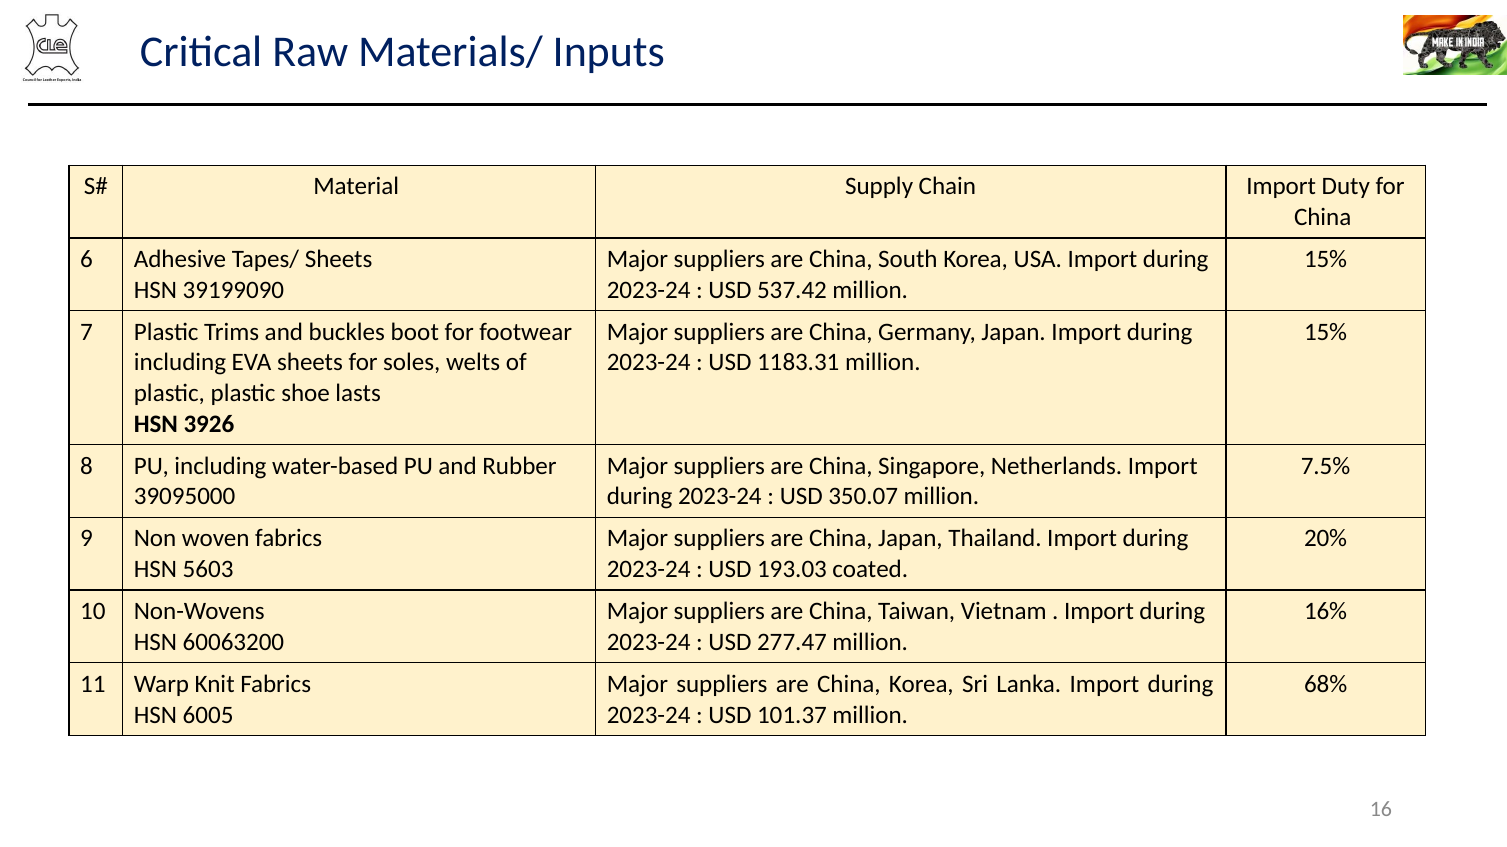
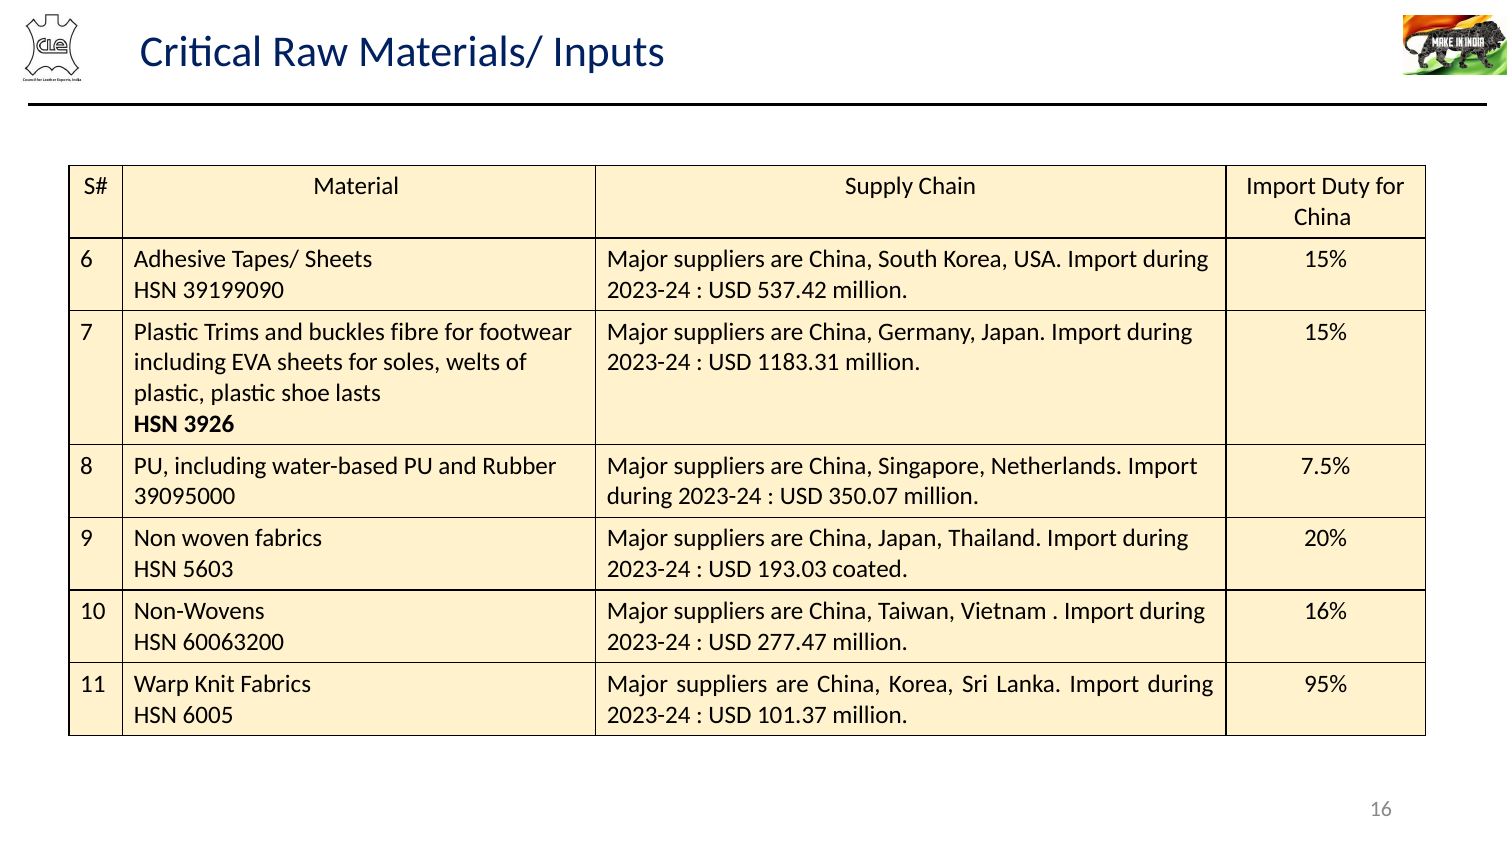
boot: boot -> fibre (415, 332)
68%: 68% -> 95% (1326, 685)
